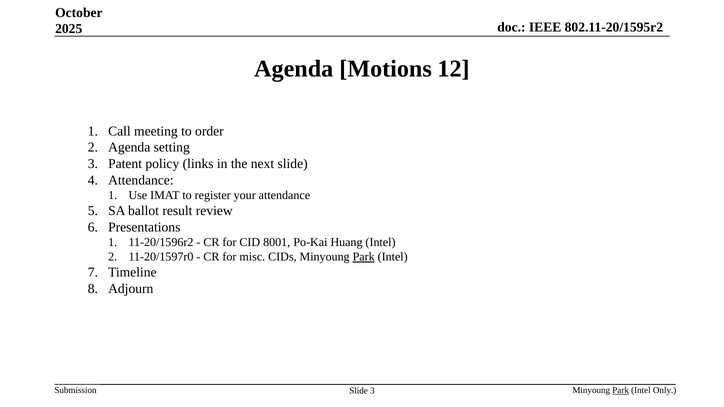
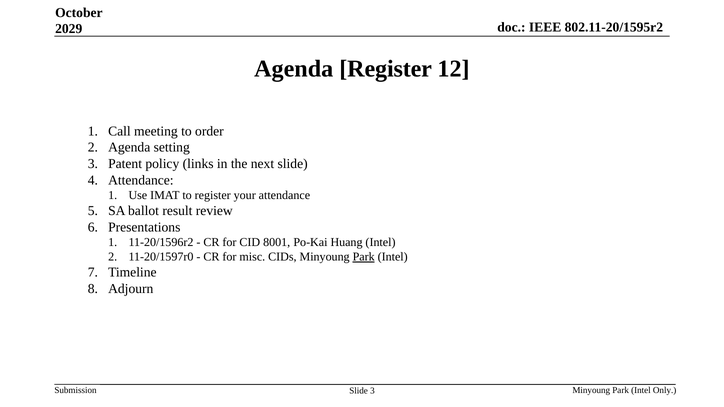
2025: 2025 -> 2029 (69, 29)
Agenda Motions: Motions -> Register (386, 69)
Park underline: present -> none (621, 391)
